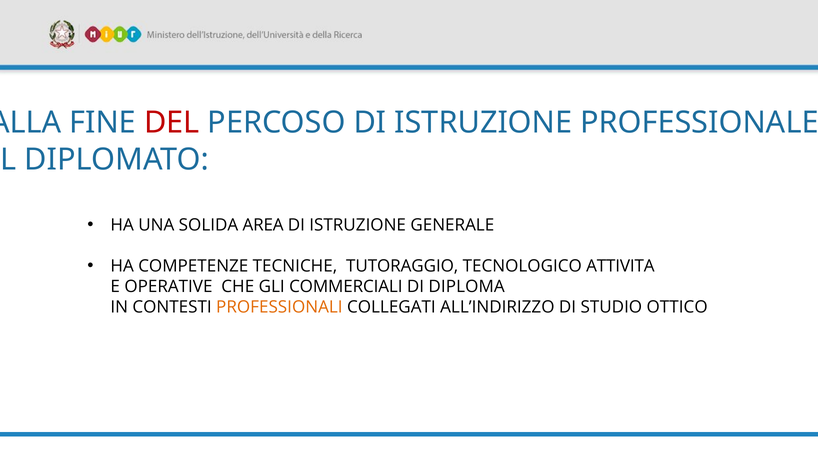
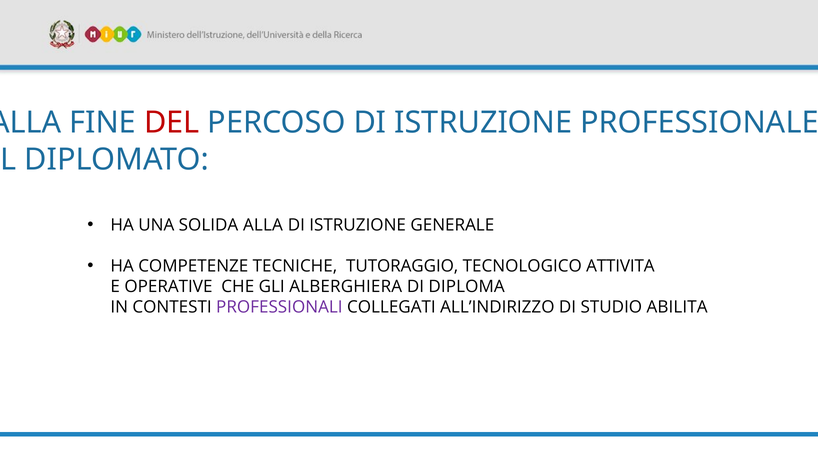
SOLIDA AREA: AREA -> ALLA (263, 225)
COMMERCIALI: COMMERCIALI -> ALBERGHIERA (346, 287)
PROFESSIONALI colour: orange -> purple (279, 307)
OTTICO: OTTICO -> ABILITA (677, 307)
